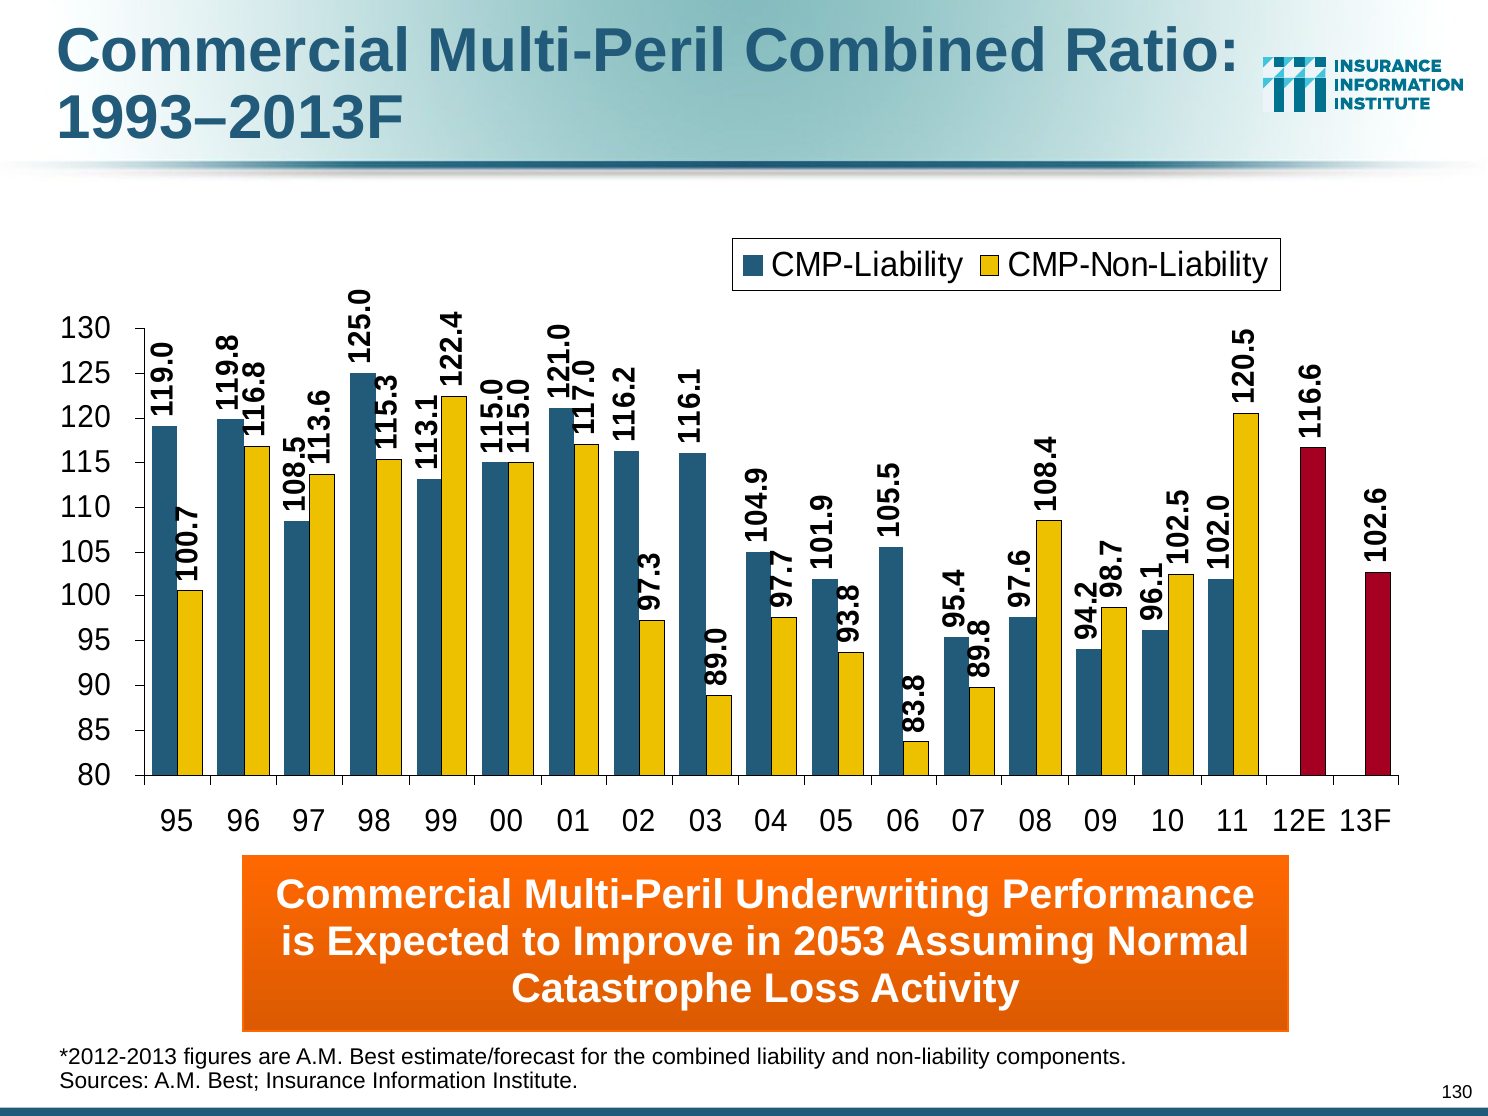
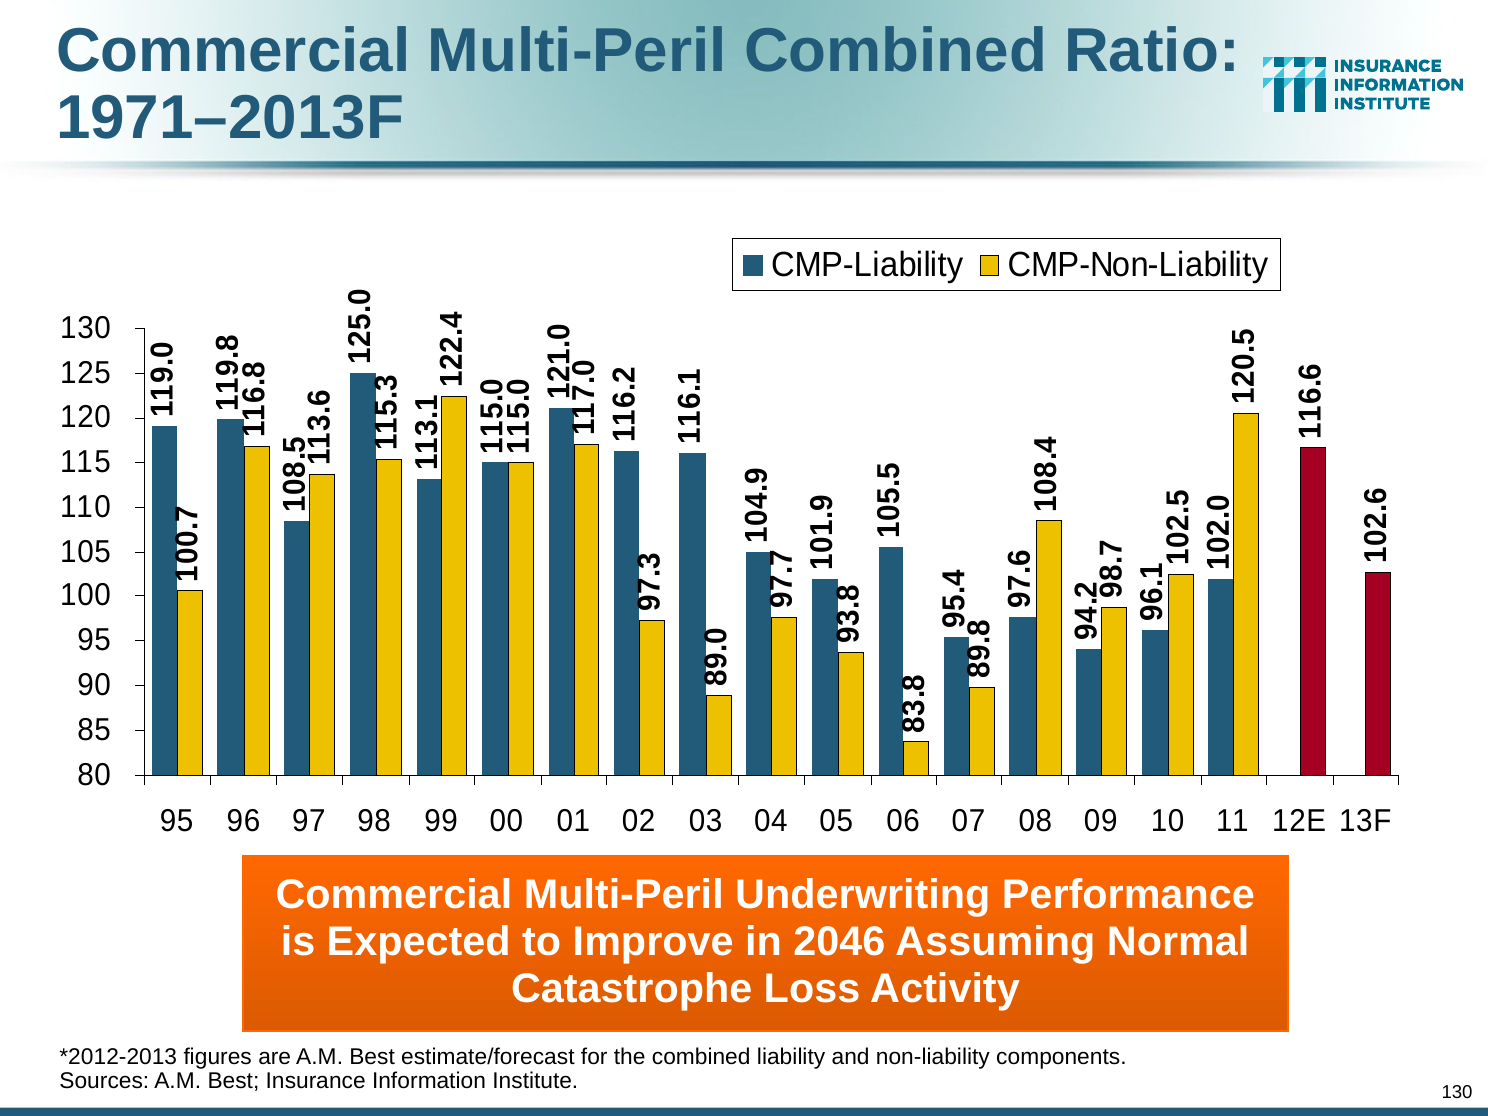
1993–2013F: 1993–2013F -> 1971–2013F (230, 118)
2053: 2053 -> 2046 (839, 942)
